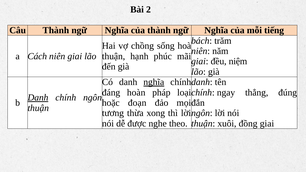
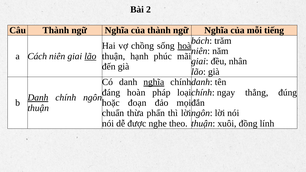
hoà underline: none -> present (184, 46)
lão underline: none -> present (90, 56)
niệm: niệm -> nhân (238, 61)
tương: tương -> chuẩn (113, 113)
xong: xong -> phấn (156, 113)
đồng giai: giai -> lính (267, 124)
